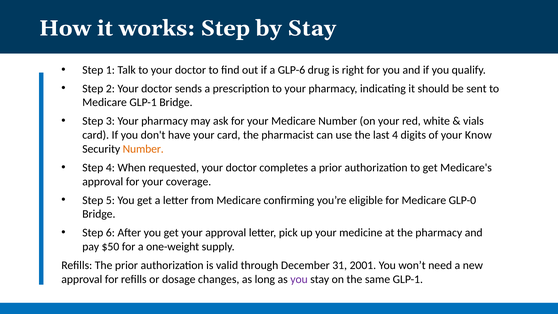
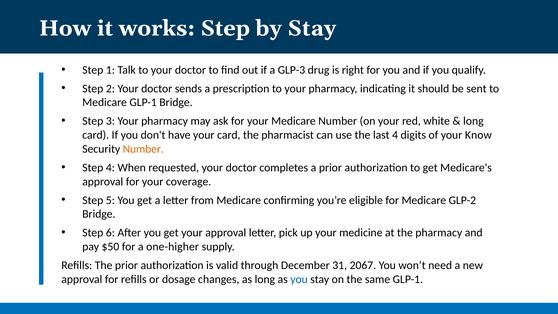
GLP-6: GLP-6 -> GLP-3 (291, 70)
vials: vials -> long (473, 121)
GLP-0: GLP-0 -> GLP-2 (462, 200)
one-weight: one-weight -> one-higher (173, 247)
2001: 2001 -> 2067 (363, 265)
you colour: purple -> blue (299, 279)
